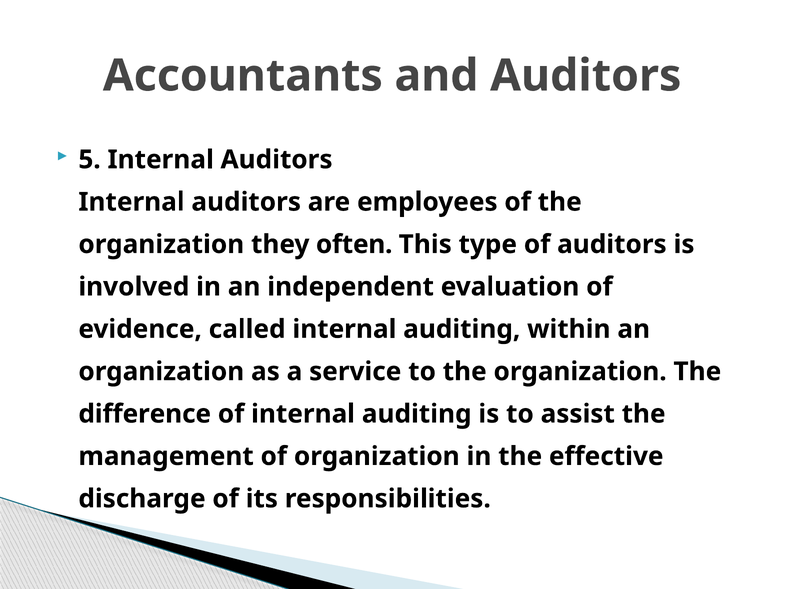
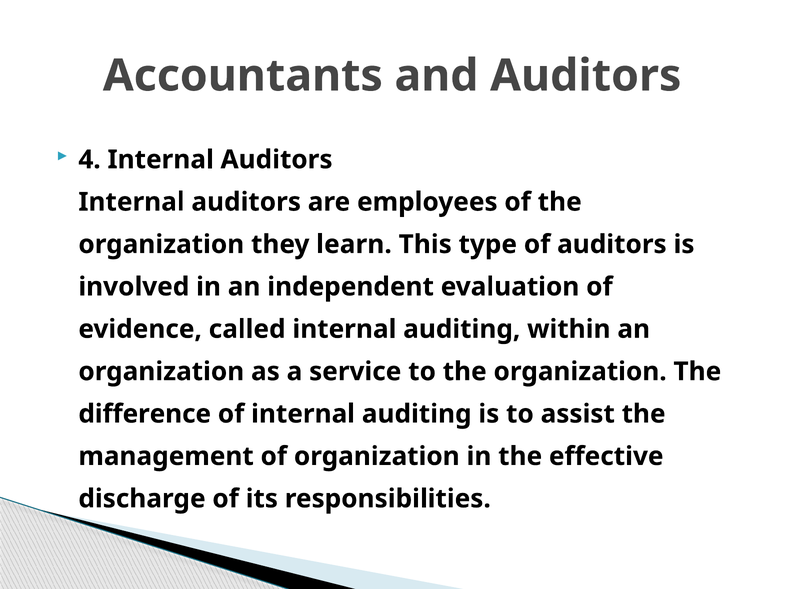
5: 5 -> 4 (90, 160)
often: often -> learn (354, 244)
